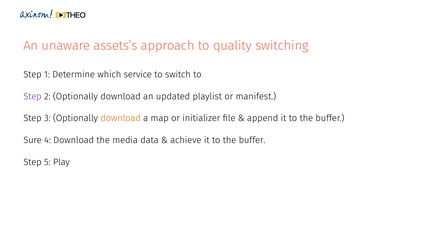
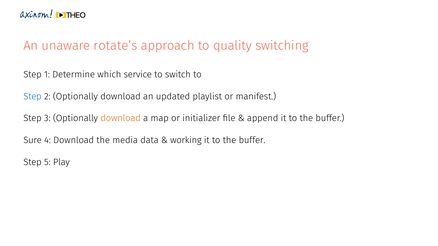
assets’s: assets’s -> rotate’s (116, 46)
Step colour: purple -> blue (33, 97)
achieve: achieve -> working (186, 140)
